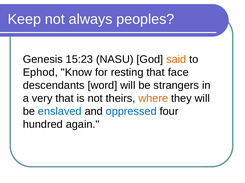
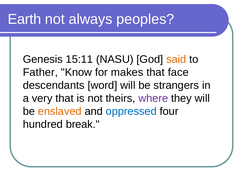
Keep: Keep -> Earth (24, 19)
15:23: 15:23 -> 15:11 (79, 60)
Ephod: Ephod -> Father (40, 73)
resting: resting -> makes (127, 73)
where colour: orange -> purple (153, 99)
enslaved colour: blue -> orange (60, 112)
again: again -> break (83, 125)
